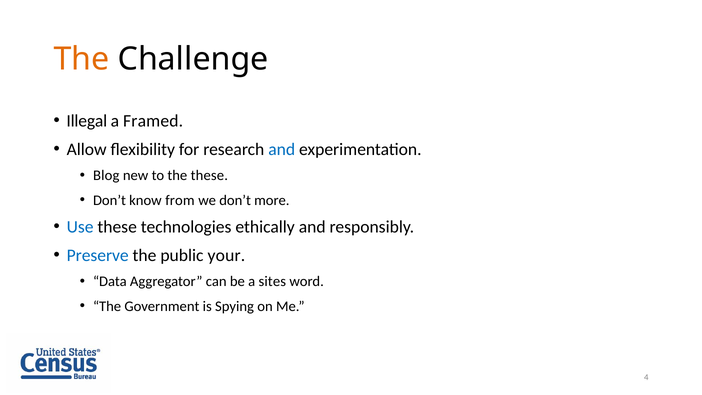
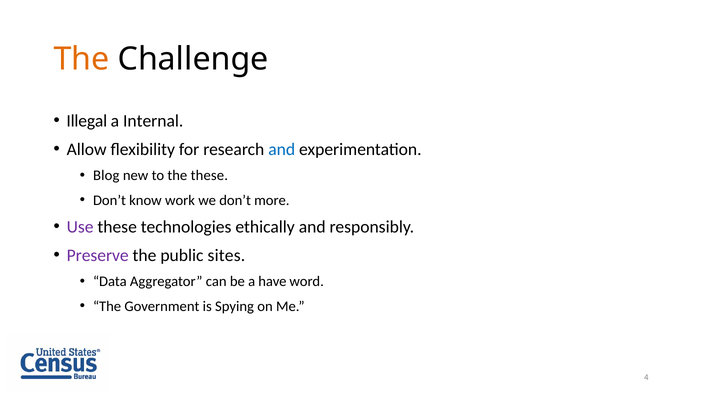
Framed: Framed -> Internal (153, 121)
from: from -> work (180, 200)
Use colour: blue -> purple (80, 227)
Preserve colour: blue -> purple (98, 255)
your: your -> sites (226, 255)
sites: sites -> have (272, 282)
